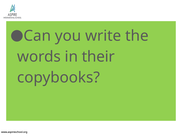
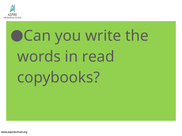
their: their -> read (98, 57)
